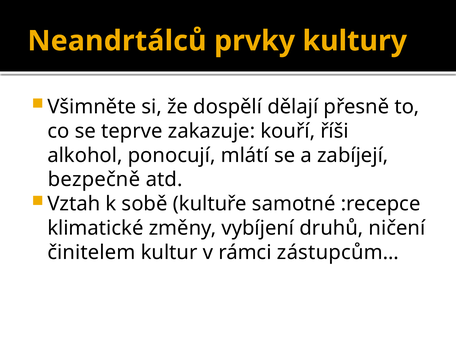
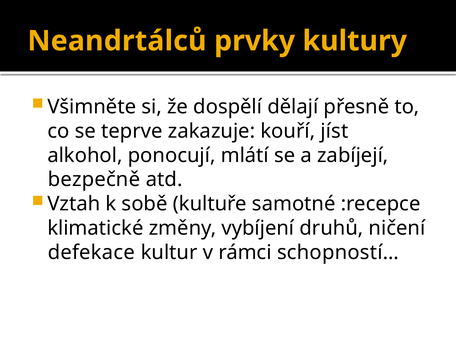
říši: říši -> jíst (334, 131)
činitelem: činitelem -> defekace (91, 253)
zástupcům…: zástupcům… -> schopností… (338, 253)
